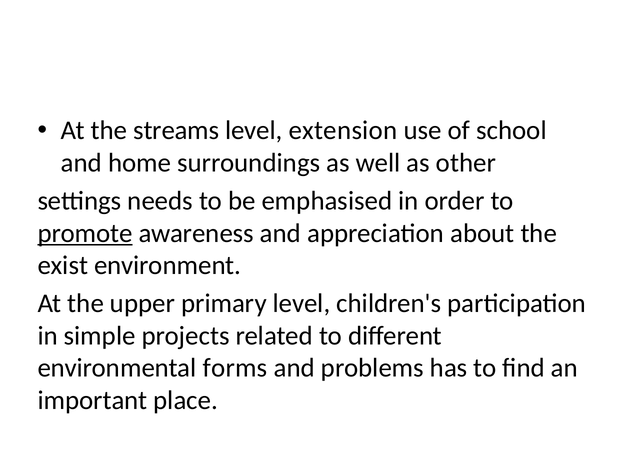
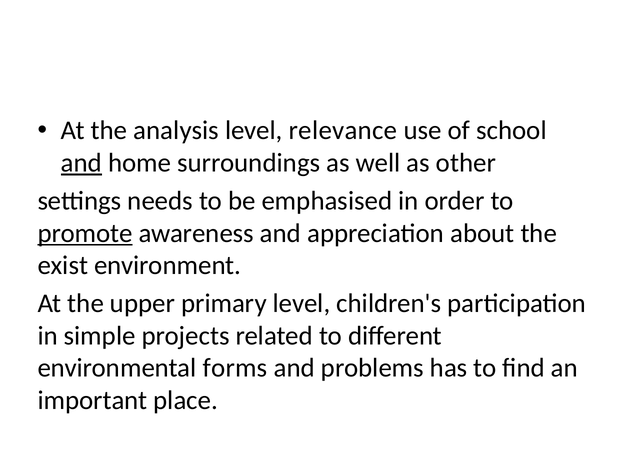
streams: streams -> analysis (176, 131)
extension: extension -> relevance (343, 131)
and underline: none -> present (82, 163)
